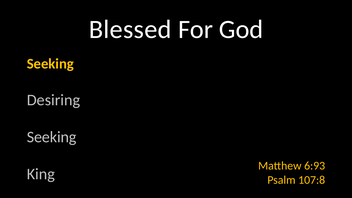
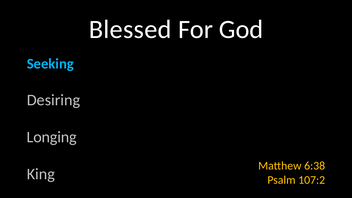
Seeking colour: yellow -> light blue (50, 64)
Seeking: Seeking -> Longing (52, 137)
6:93: 6:93 -> 6:38 (315, 166)
107:8: 107:8 -> 107:2 (312, 180)
